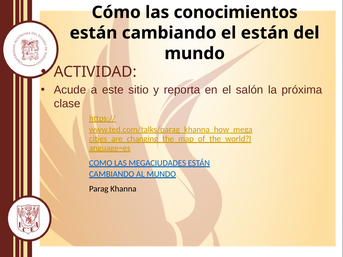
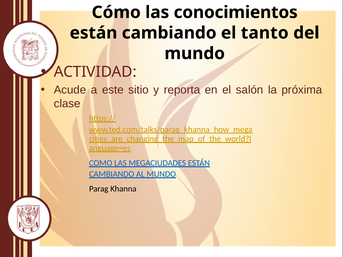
el están: están -> tanto (265, 33)
